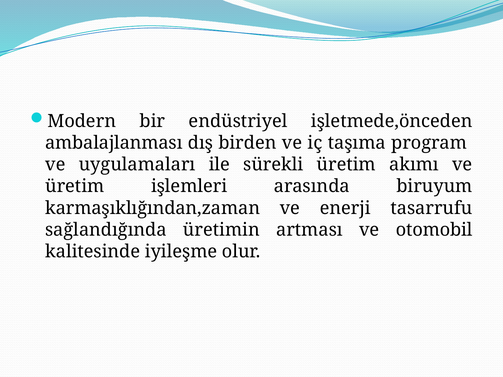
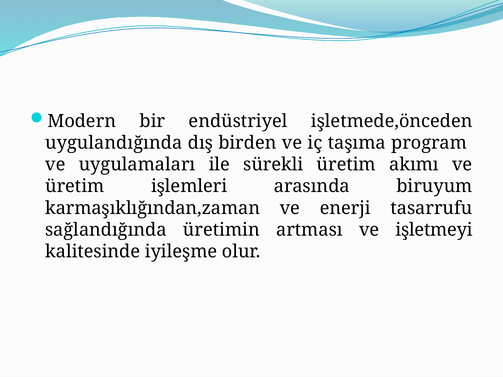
ambalajlanması: ambalajlanması -> uygulandığında (114, 143)
otomobil: otomobil -> işletmeyi (434, 230)
